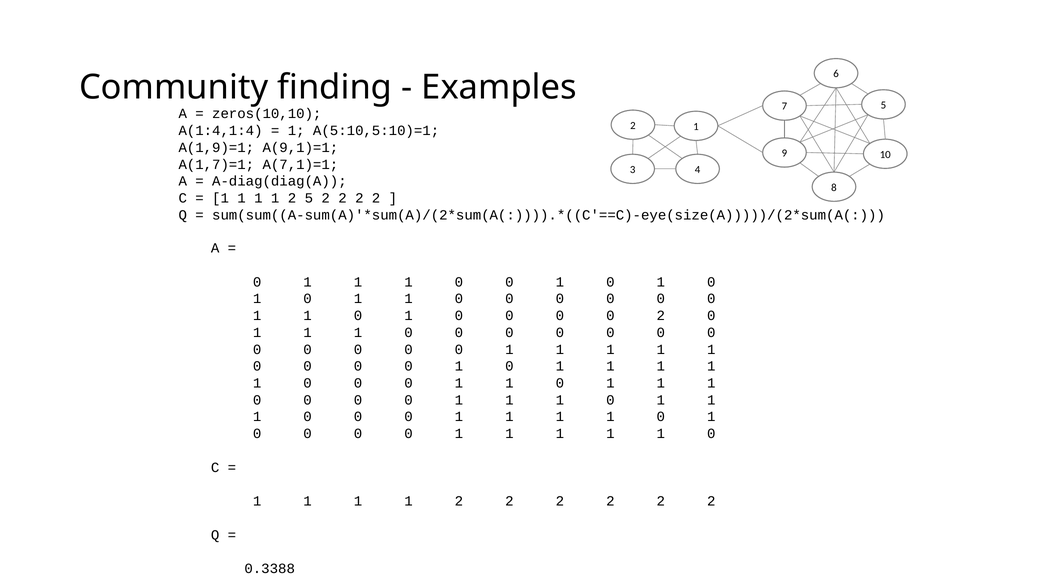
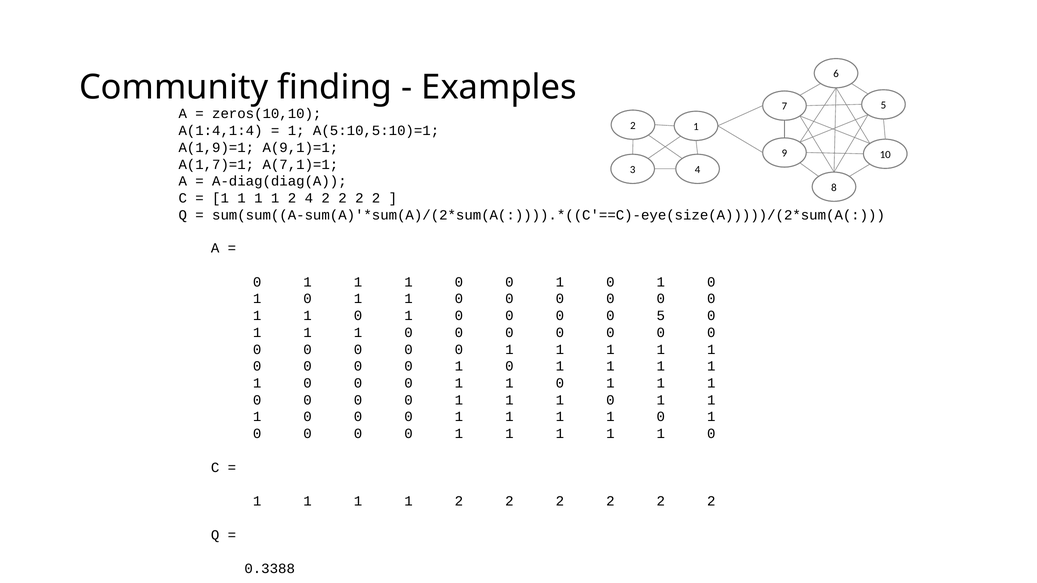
2 5: 5 -> 4 (309, 198)
0 2: 2 -> 5 (661, 316)
